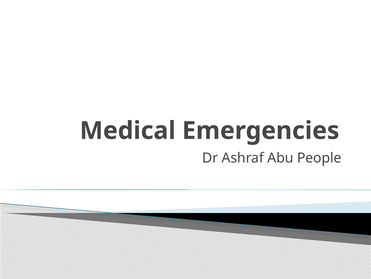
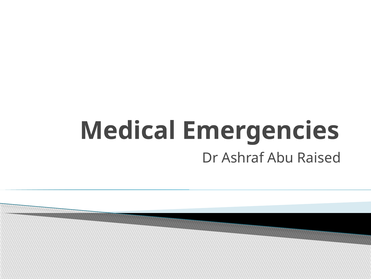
People: People -> Raised (319, 158)
